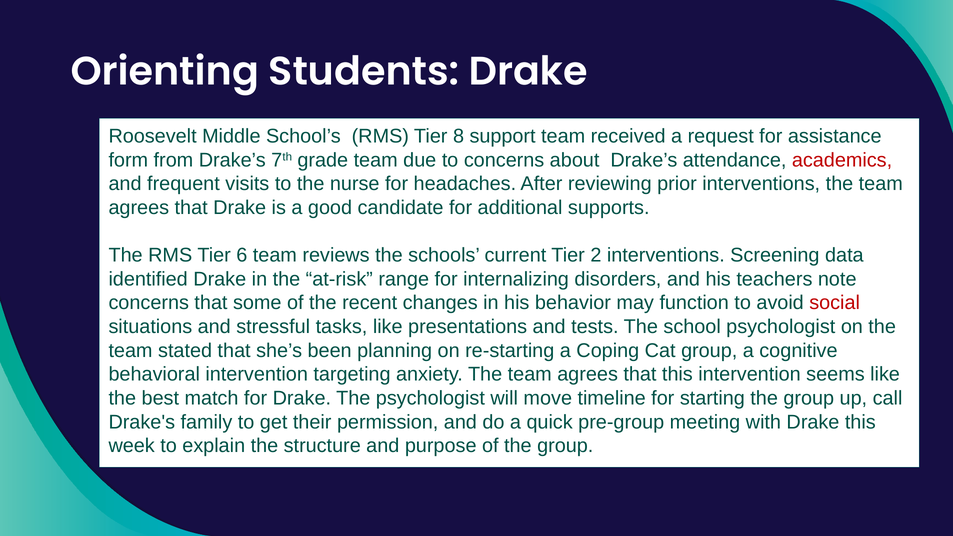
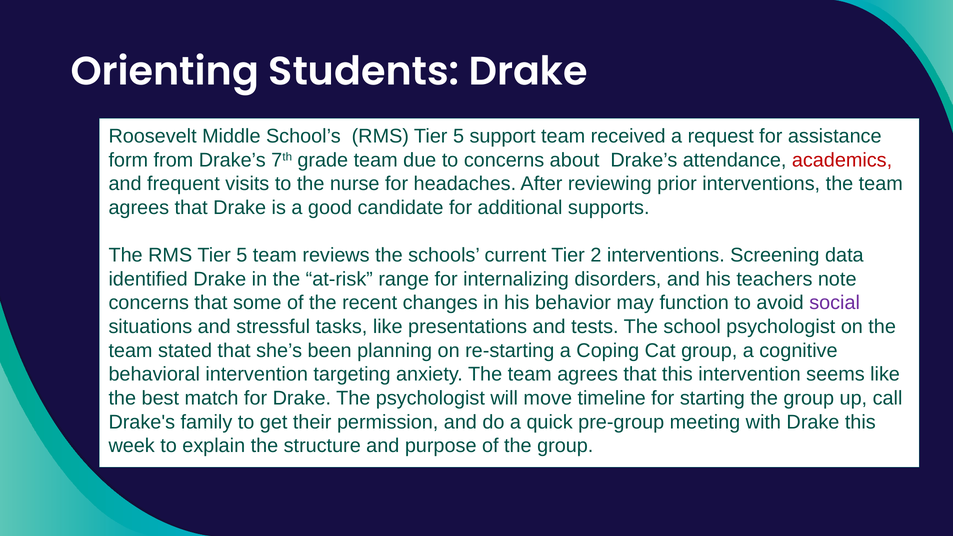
School’s RMS Tier 8: 8 -> 5 (459, 136)
The RMS Tier 6: 6 -> 5 (242, 255)
social colour: red -> purple (835, 303)
